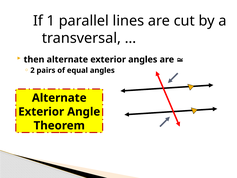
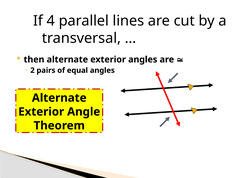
1: 1 -> 4 (51, 21)
